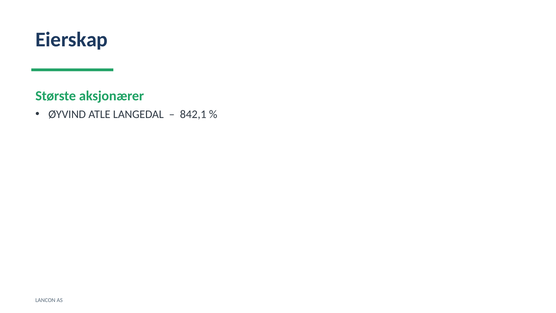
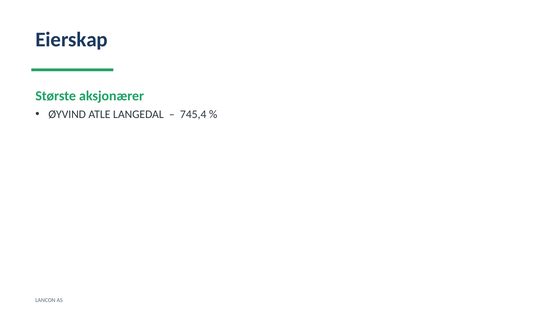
842,1: 842,1 -> 745,4 (193, 114)
